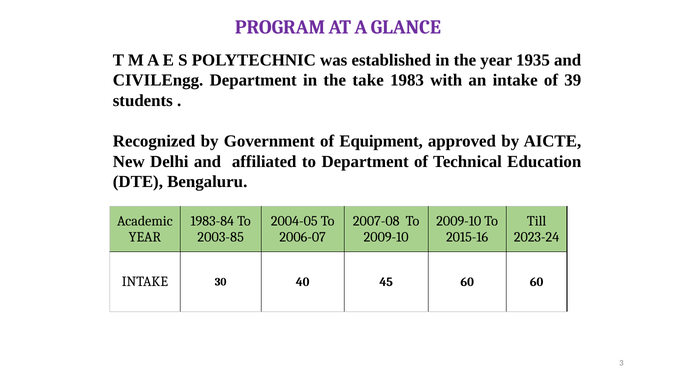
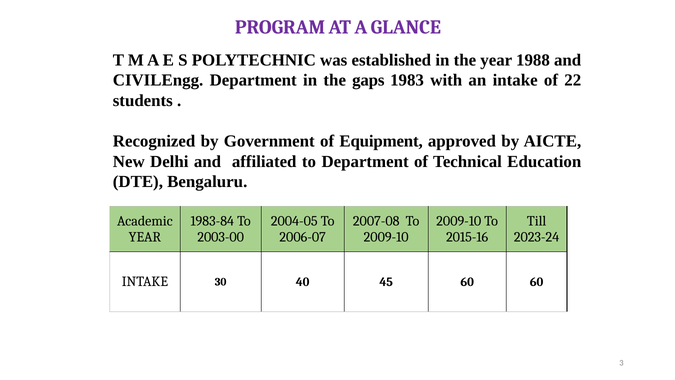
1935: 1935 -> 1988 (533, 60)
take: take -> gaps (368, 80)
39: 39 -> 22 (573, 80)
2003-85: 2003-85 -> 2003-00 (221, 237)
